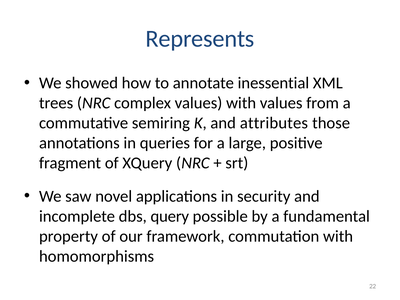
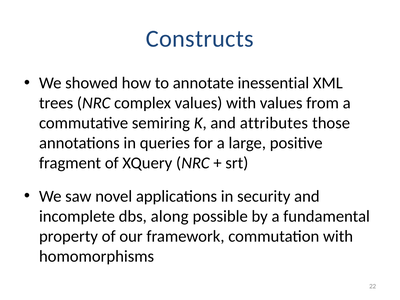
Represents: Represents -> Constructs (200, 39)
query: query -> along (170, 216)
